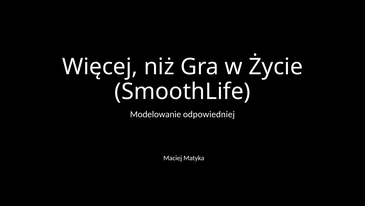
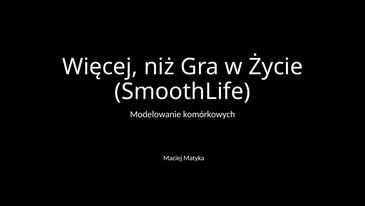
odpowiedniej: odpowiedniej -> komórkowych (209, 114)
